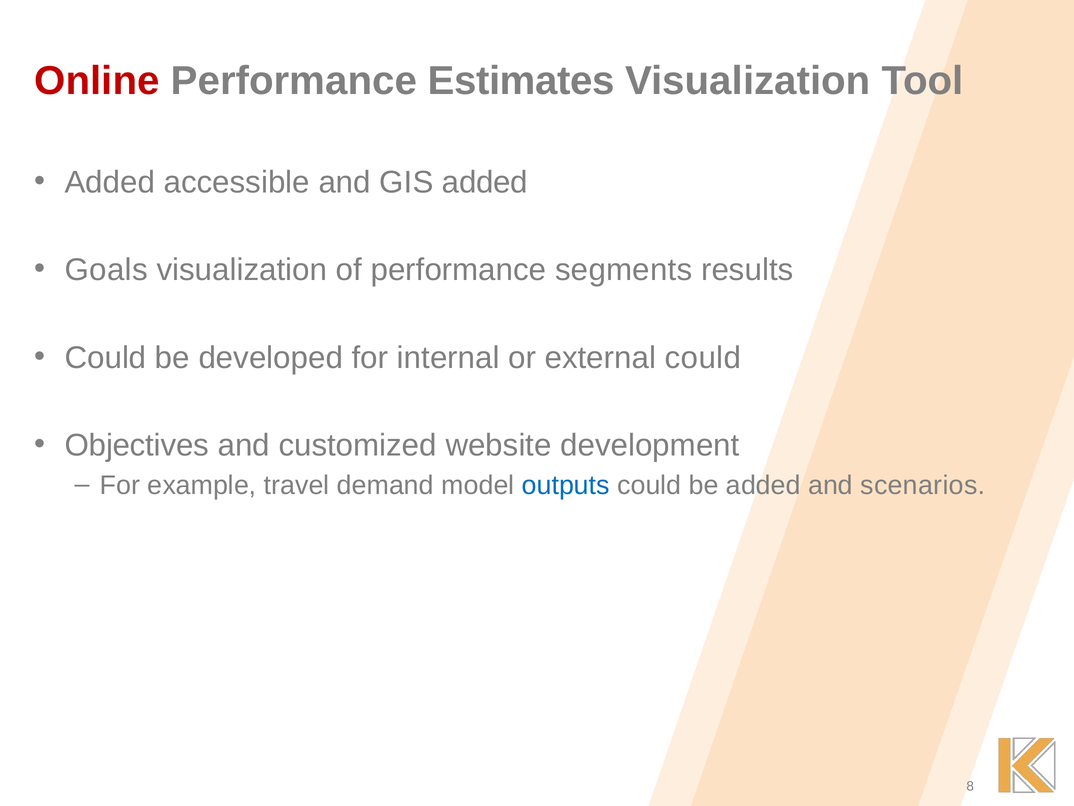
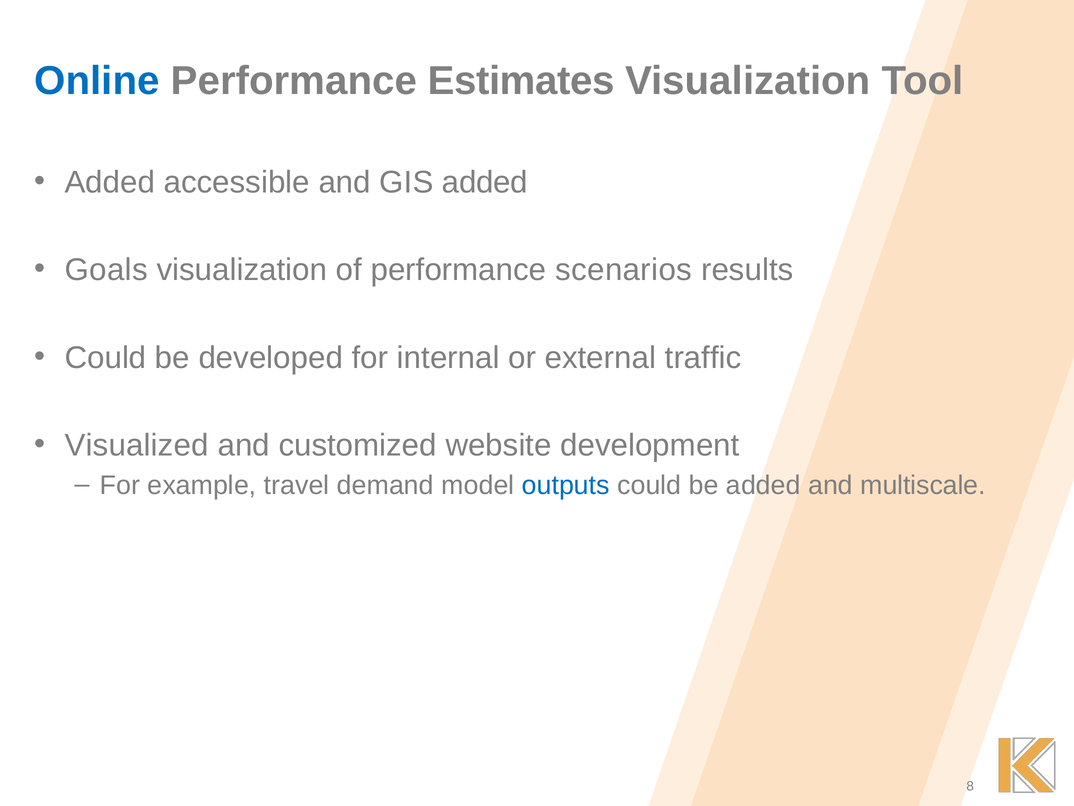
Online colour: red -> blue (97, 81)
segments: segments -> scenarios (624, 270)
external could: could -> traffic (703, 357)
Objectives: Objectives -> Visualized (137, 445)
scenarios: scenarios -> multiscale (923, 485)
